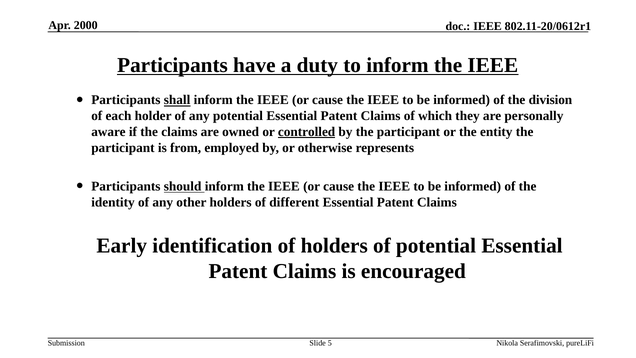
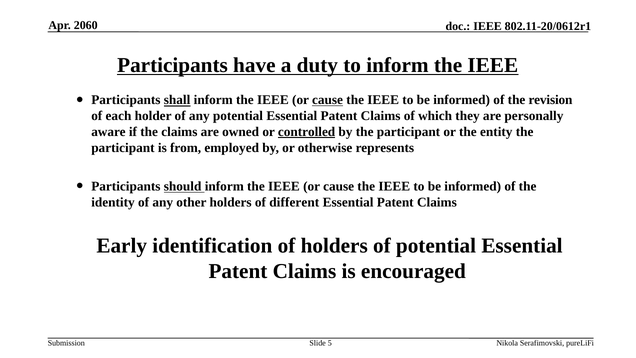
2000: 2000 -> 2060 (86, 25)
cause underline: none -> present (328, 100)
division: division -> revision (550, 100)
